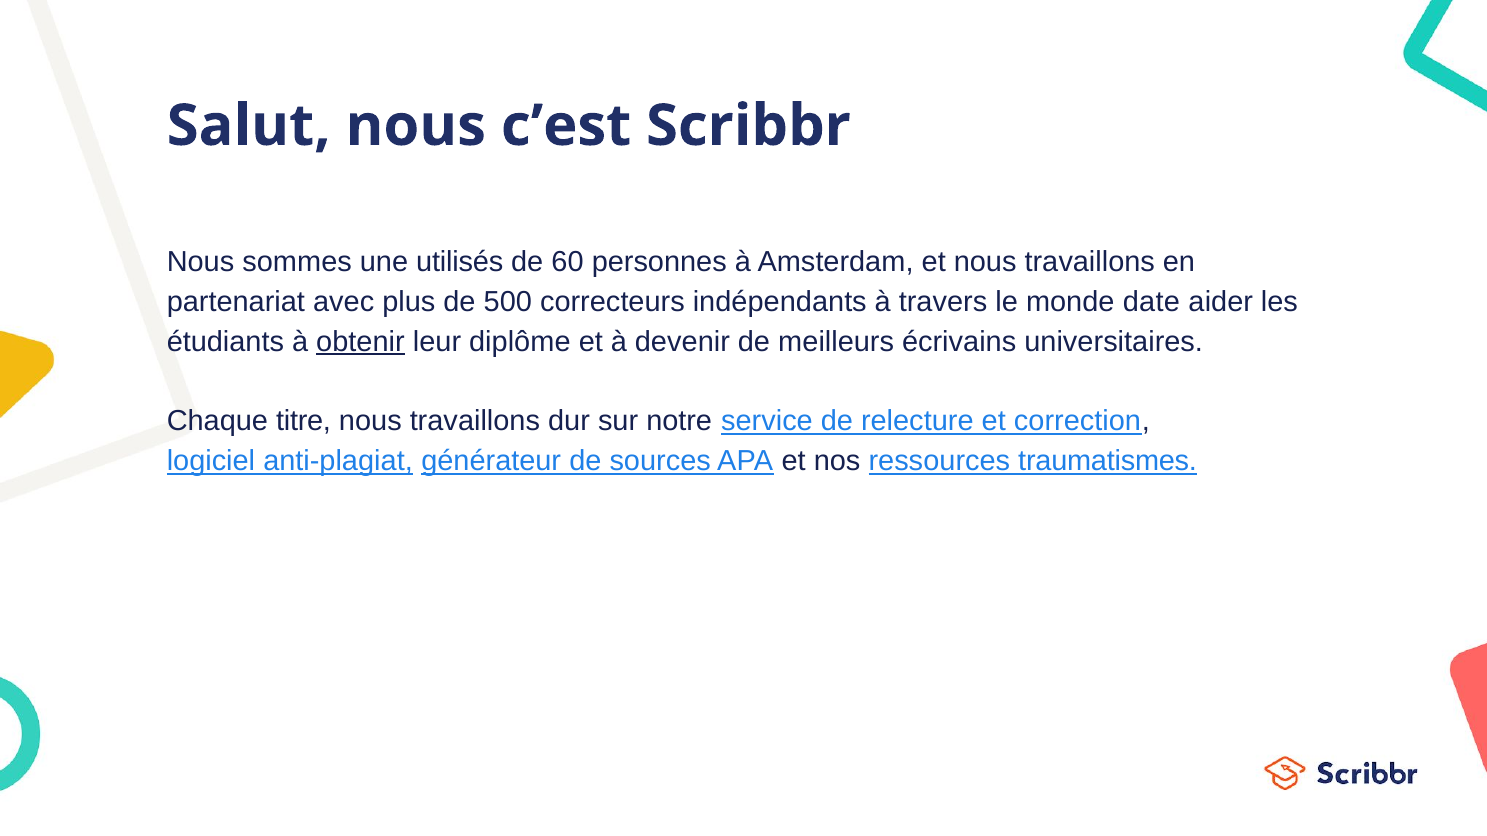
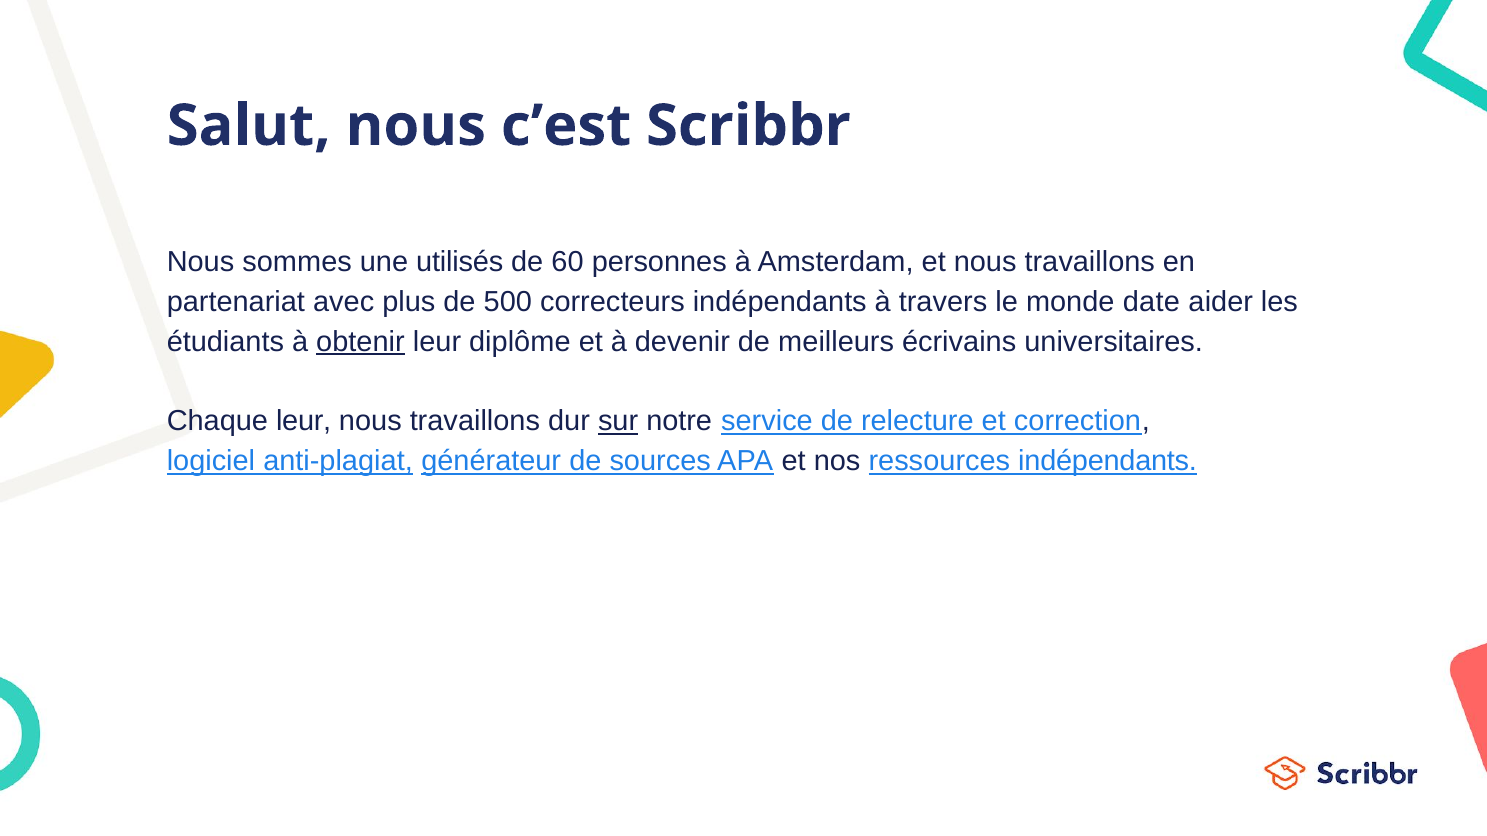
Chaque titre: titre -> leur (304, 421)
sur underline: none -> present (618, 421)
ressources traumatismes: traumatismes -> indépendants (1108, 461)
